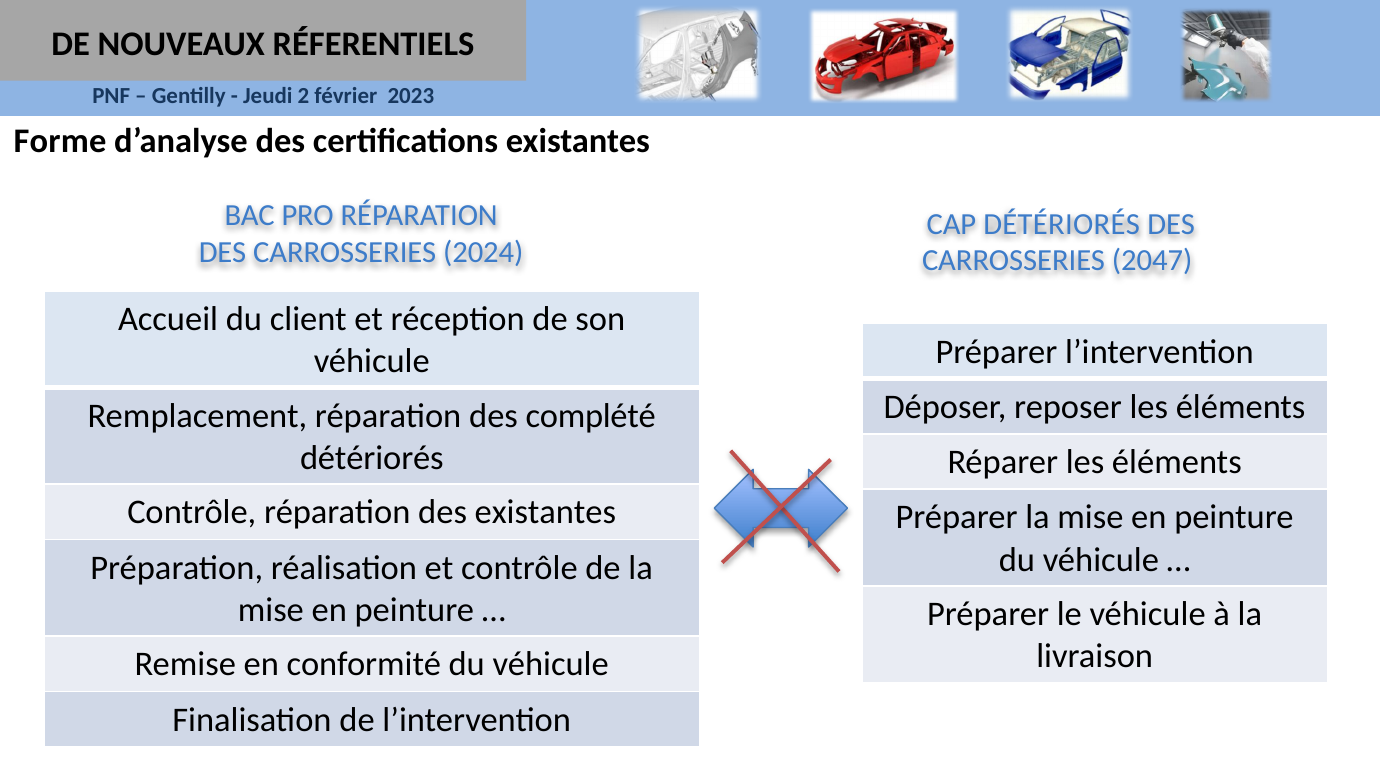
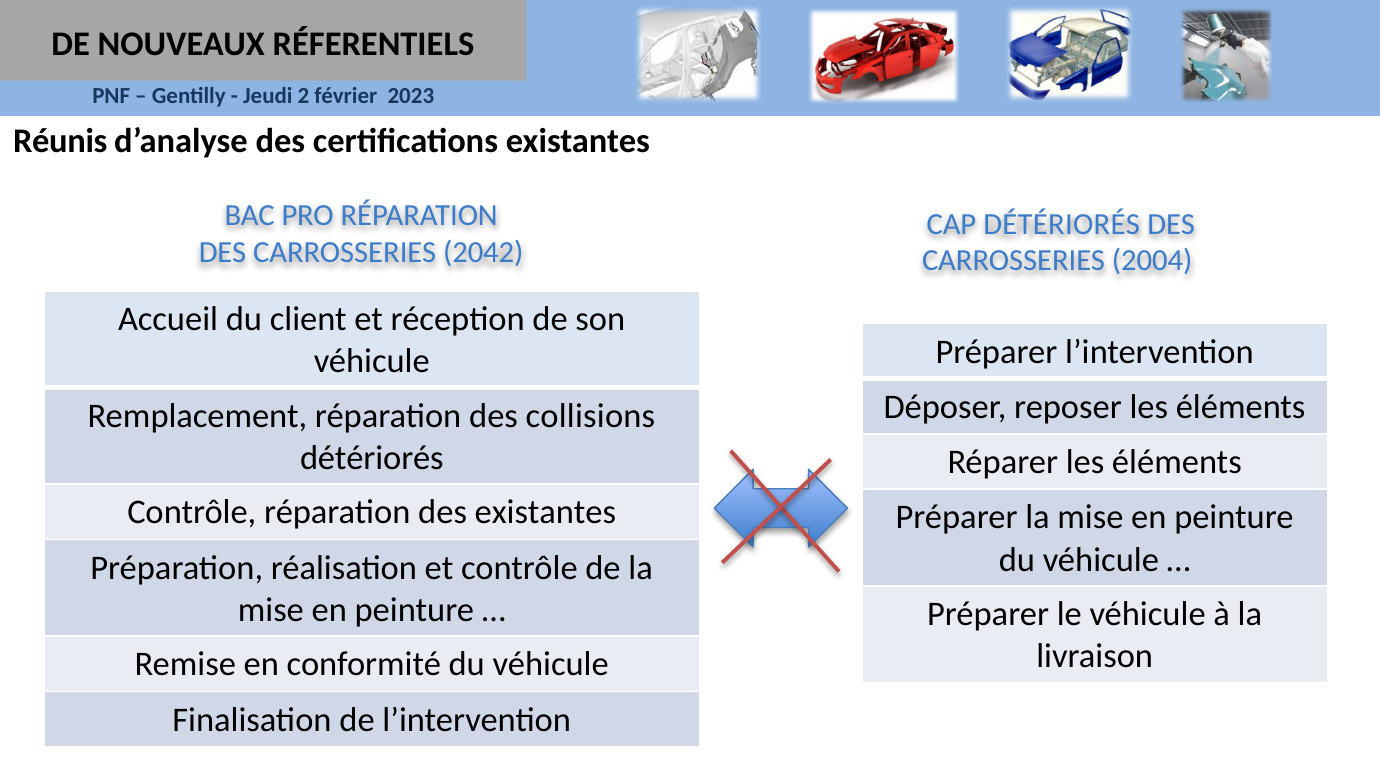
Forme: Forme -> Réunis (60, 141)
2024: 2024 -> 2042 (483, 253)
2047: 2047 -> 2004 (1152, 261)
complété: complété -> collisions (590, 416)
